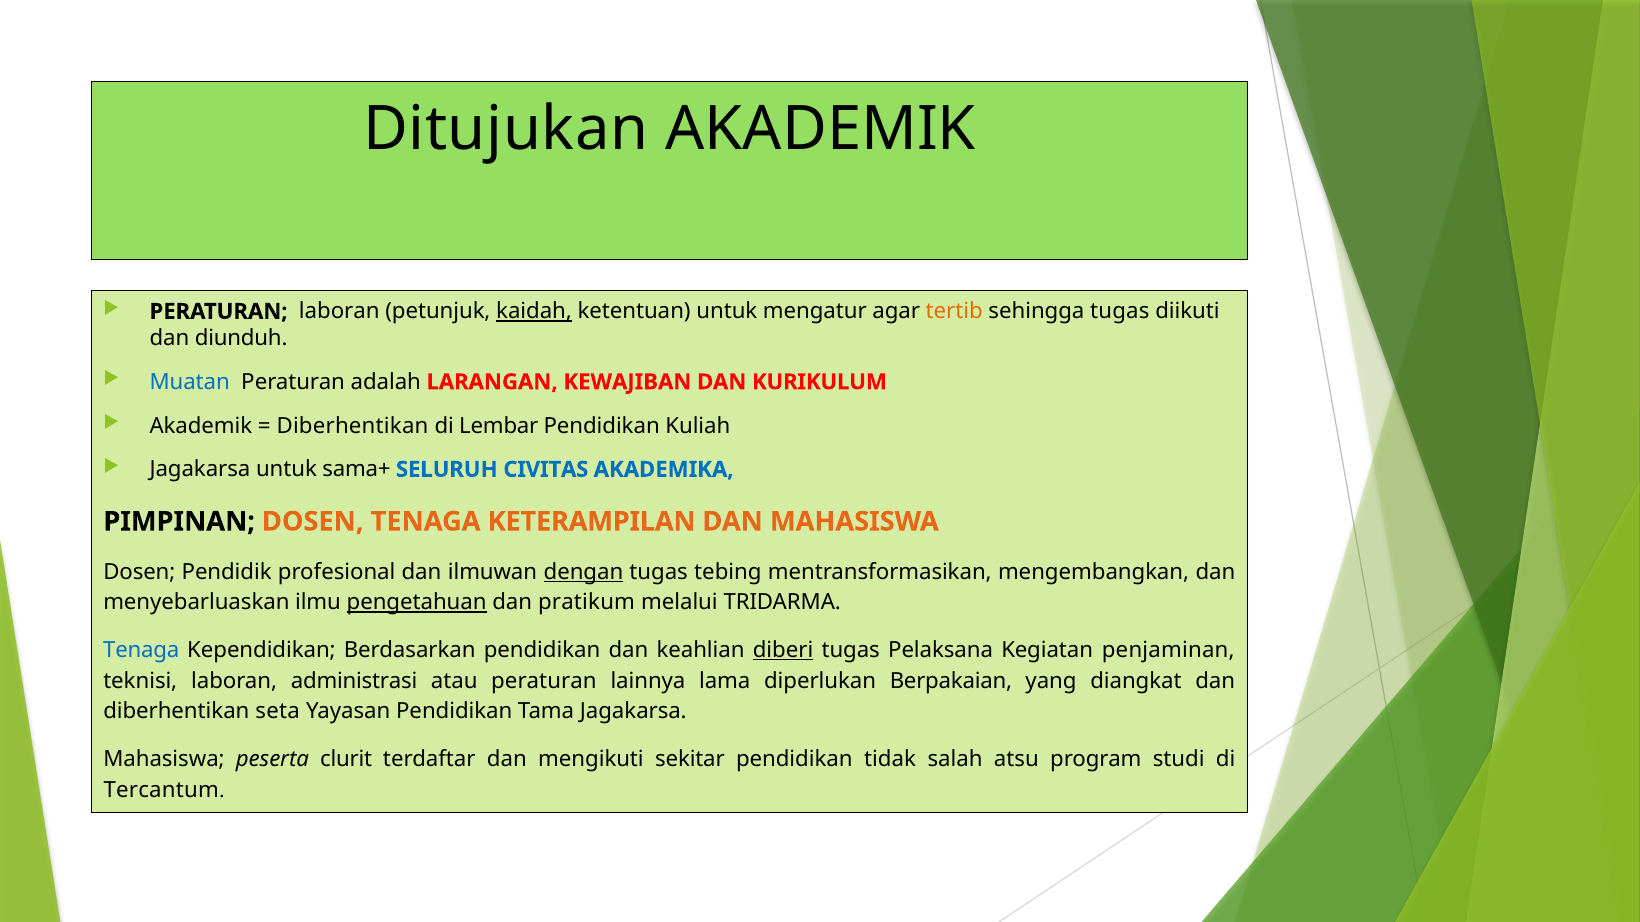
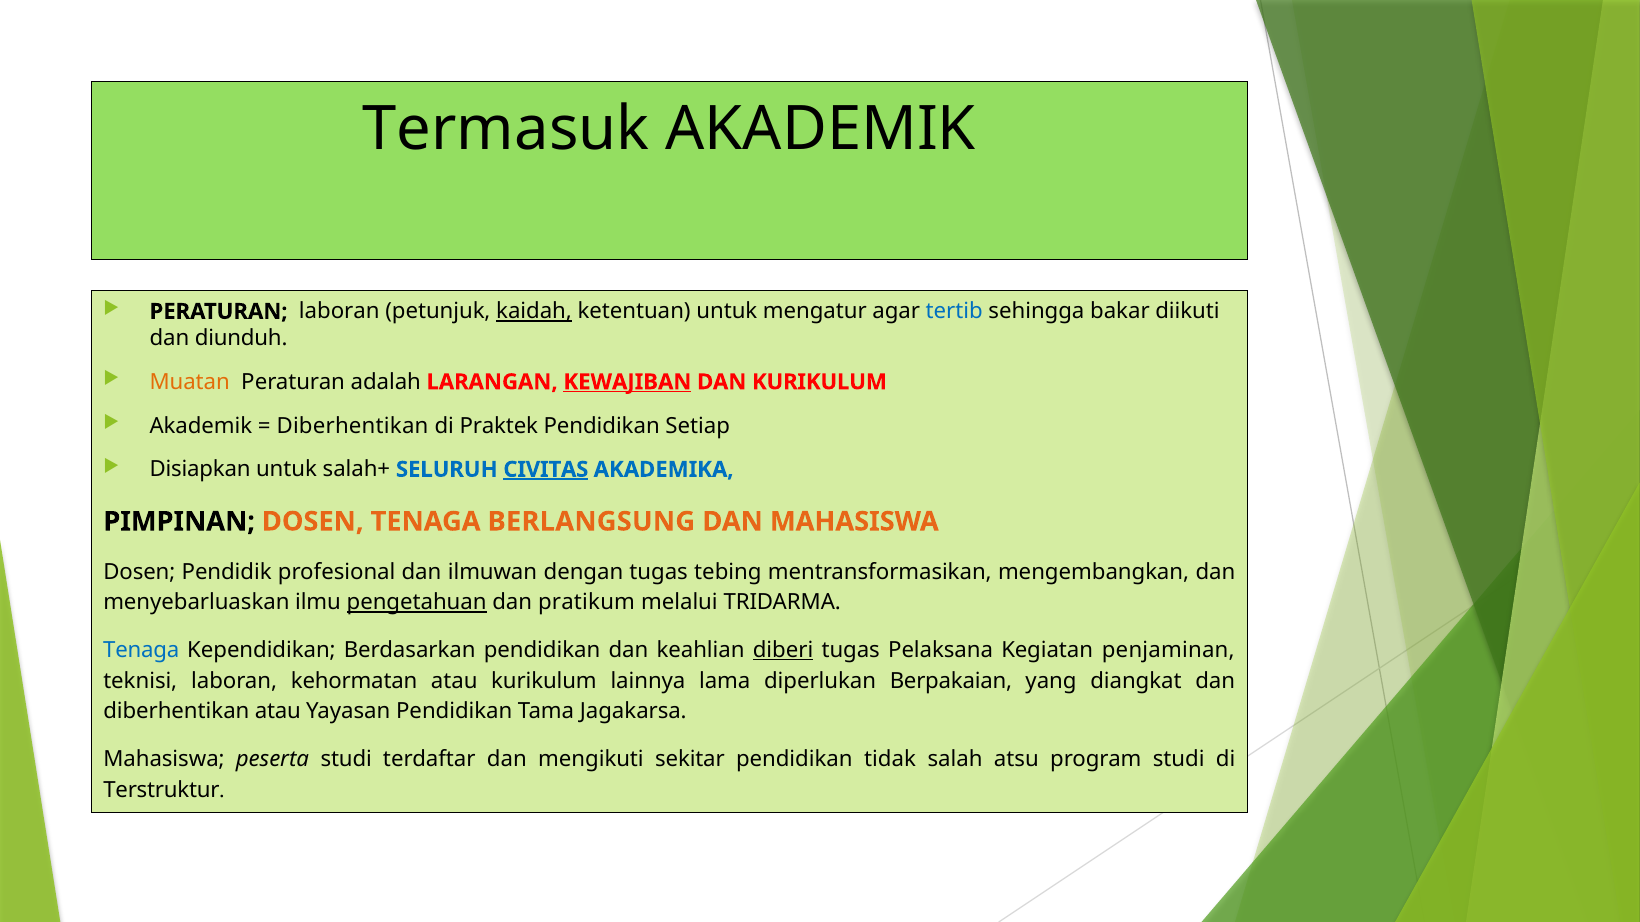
Ditujukan: Ditujukan -> Termasuk (506, 129)
tertib colour: orange -> blue (954, 312)
sehingga tugas: tugas -> bakar (1120, 312)
Muatan colour: blue -> orange (190, 382)
KEWAJIBAN underline: none -> present (627, 382)
Lembar: Lembar -> Praktek (499, 426)
Kuliah: Kuliah -> Setiap (698, 426)
Jagakarsa: Jagakarsa -> Disiapkan (200, 470)
sama+: sama+ -> salah+ (356, 470)
CIVITAS underline: none -> present (546, 470)
KETERAMPILAN: KETERAMPILAN -> BERLANGSUNG (591, 522)
dengan underline: present -> none (583, 572)
administrasi: administrasi -> kehormatan (354, 681)
atau peraturan: peraturan -> kurikulum (544, 681)
diberhentikan seta: seta -> atau (278, 712)
peserta clurit: clurit -> studi (346, 760)
Tercantum: Tercantum -> Terstruktur (161, 790)
